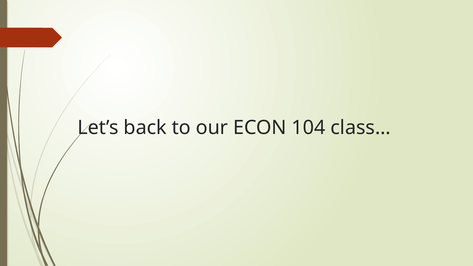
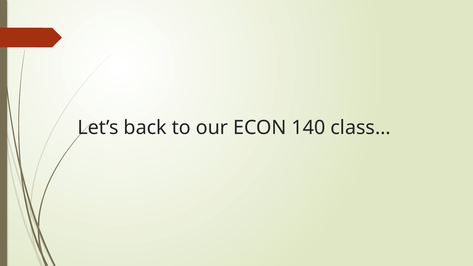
104: 104 -> 140 (309, 128)
